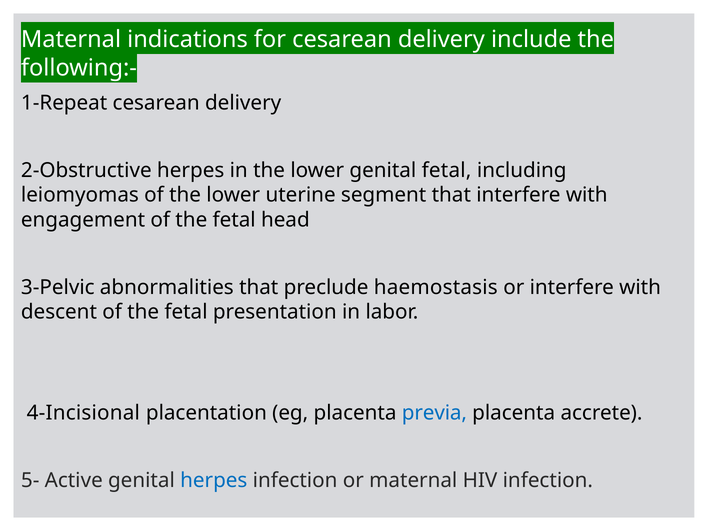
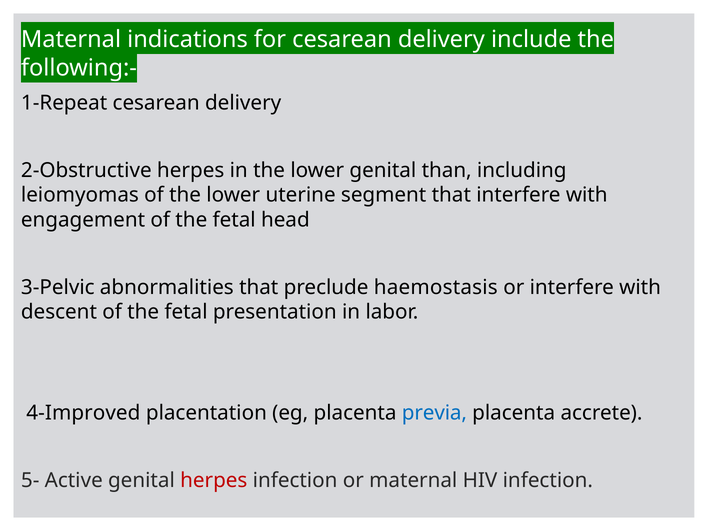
genital fetal: fetal -> than (447, 170)
4-Incisional: 4-Incisional -> 4-Improved (83, 413)
herpes colour: blue -> red (214, 480)
